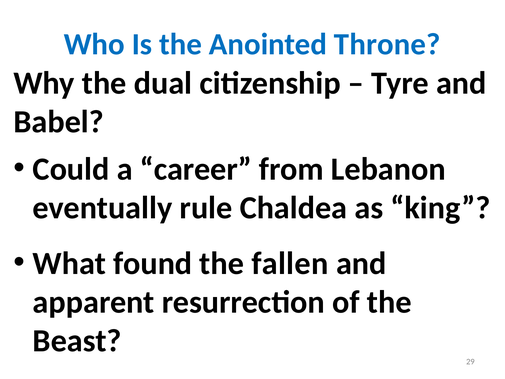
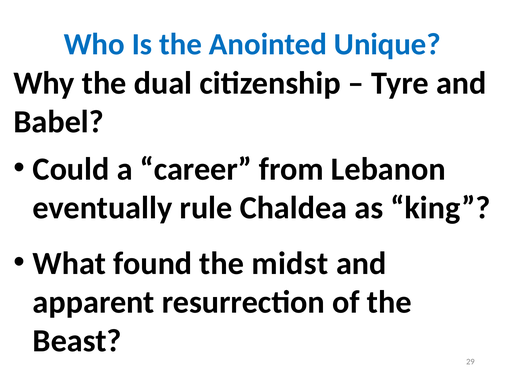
Throne: Throne -> Unique (387, 44)
fallen: fallen -> midst (290, 263)
